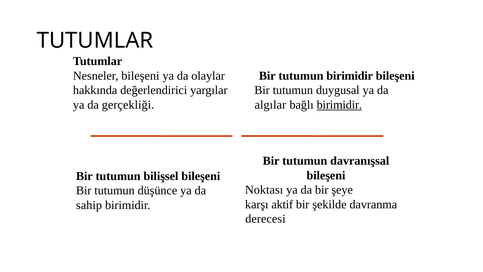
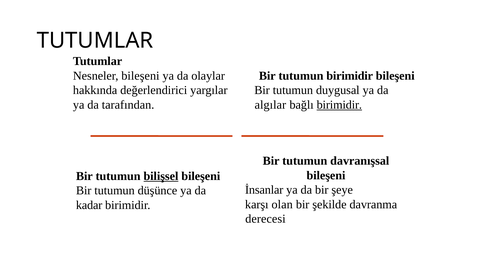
gerçekliği: gerçekliği -> tarafından (128, 105)
bilişsel underline: none -> present (161, 176)
Noktası: Noktası -> İnsanlar (264, 190)
aktif: aktif -> olan (282, 204)
sahip: sahip -> kadar (89, 205)
